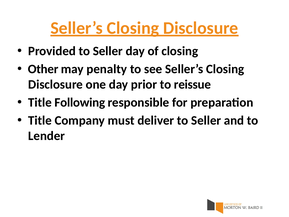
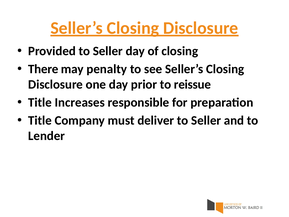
Other: Other -> There (43, 69)
Following: Following -> Increases (80, 102)
